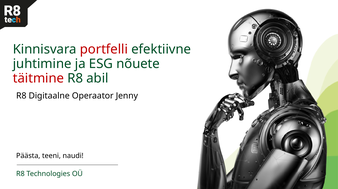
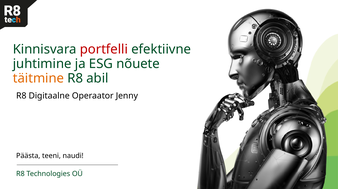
täitmine colour: red -> orange (38, 78)
